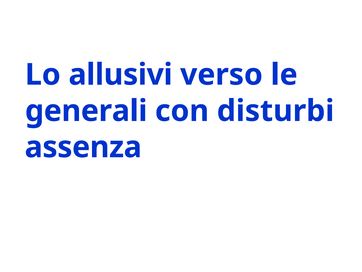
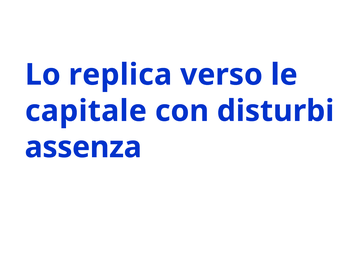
allusivi: allusivi -> replica (120, 75)
generali: generali -> capitale (86, 111)
